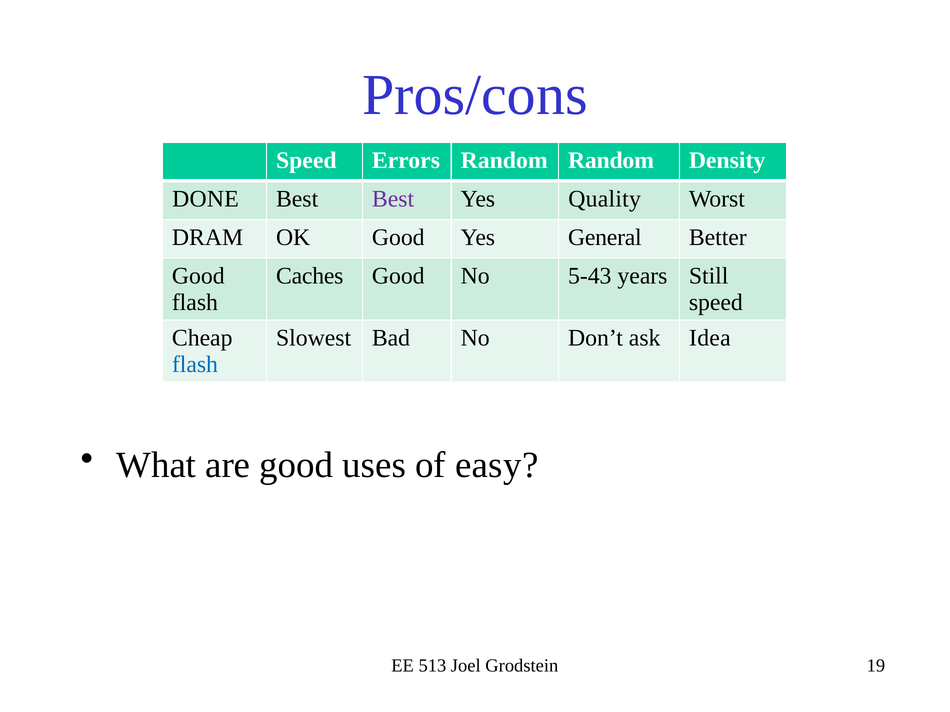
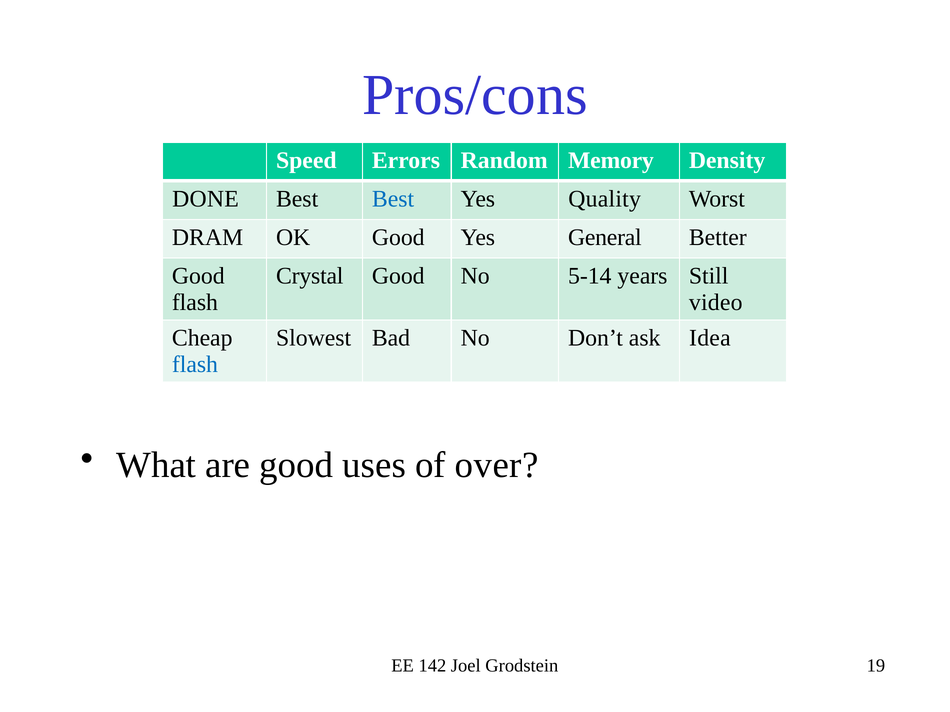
Random Random: Random -> Memory (611, 161)
Best colour: purple -> blue (393, 199)
Caches: Caches -> Crystal (310, 276)
5-43: 5-43 -> 5-14 (590, 276)
speed: speed -> video (716, 303)
easy: easy -> over (497, 465)
513: 513 -> 142 (432, 666)
